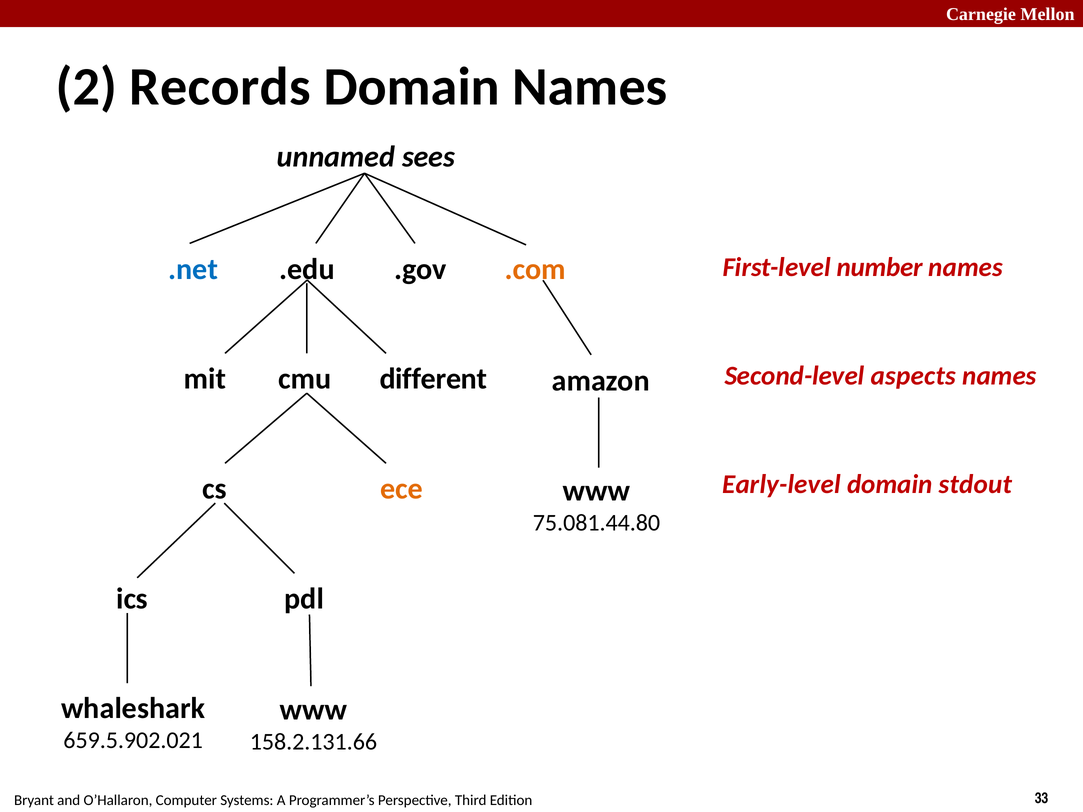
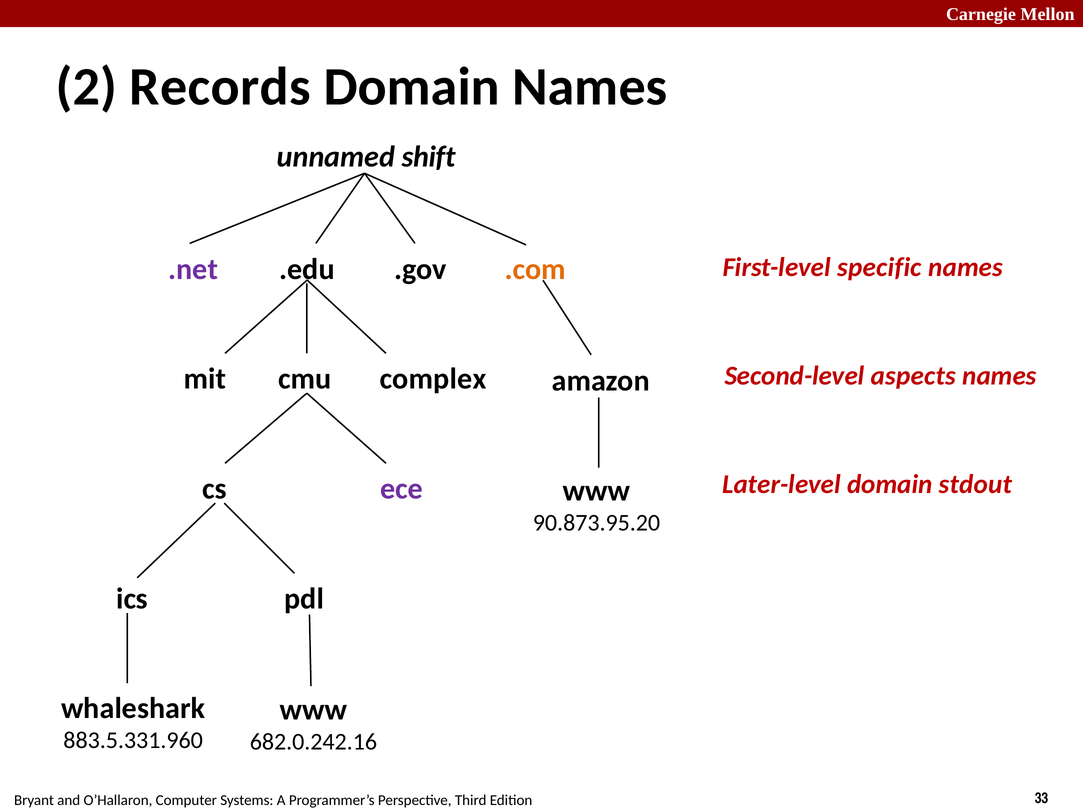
sees: sees -> shift (429, 157)
number: number -> specific (879, 267)
.net colour: blue -> purple (193, 269)
different: different -> complex (433, 379)
Early-level: Early-level -> Later-level (782, 484)
ece colour: orange -> purple (402, 489)
75.081.44.80: 75.081.44.80 -> 90.873.95.20 (596, 523)
659.5.902.021: 659.5.902.021 -> 883.5.331.960 (133, 740)
158.2.131.66: 158.2.131.66 -> 682.0.242.16 (313, 742)
